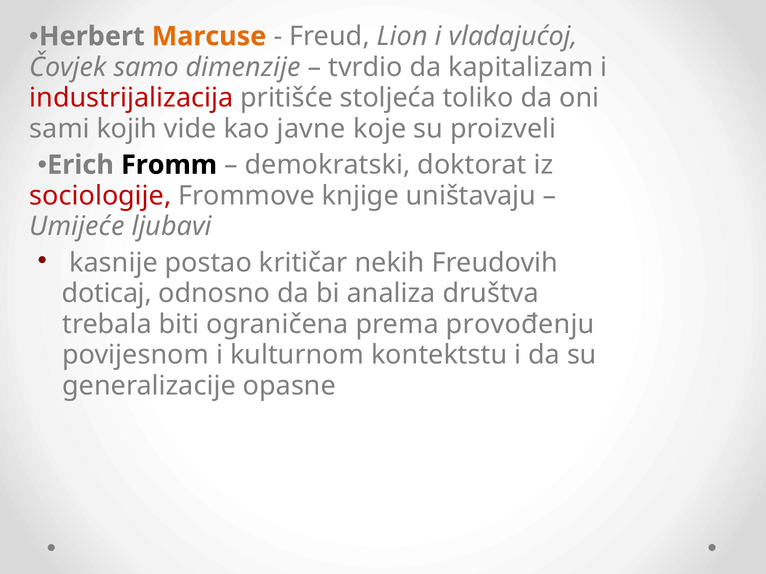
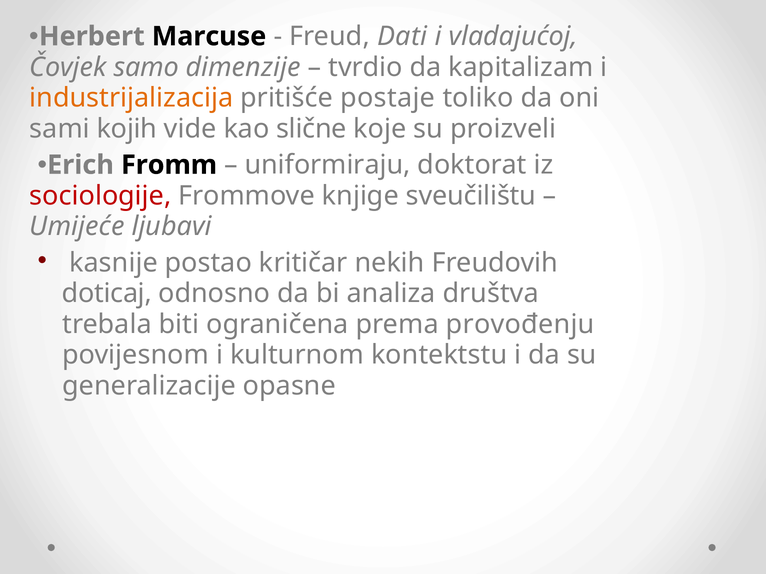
Marcuse colour: orange -> black (209, 36)
Lion: Lion -> Dati (402, 36)
industrijalizacija colour: red -> orange (131, 98)
stoljeća: stoljeća -> postaje (388, 98)
javne: javne -> slične (312, 129)
demokratski: demokratski -> uniformiraju (328, 165)
uništavaju: uništavaju -> sveučilištu (471, 196)
